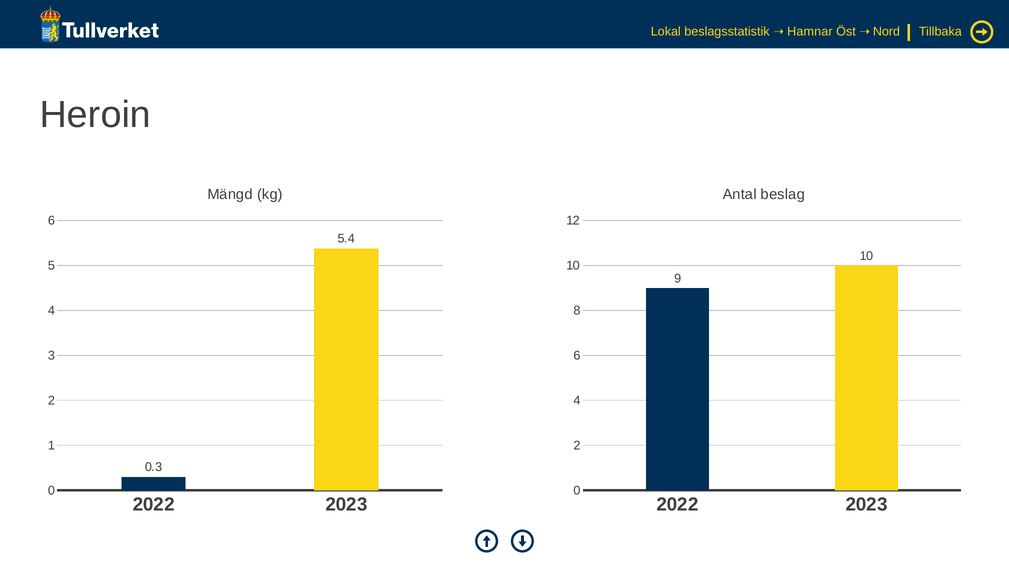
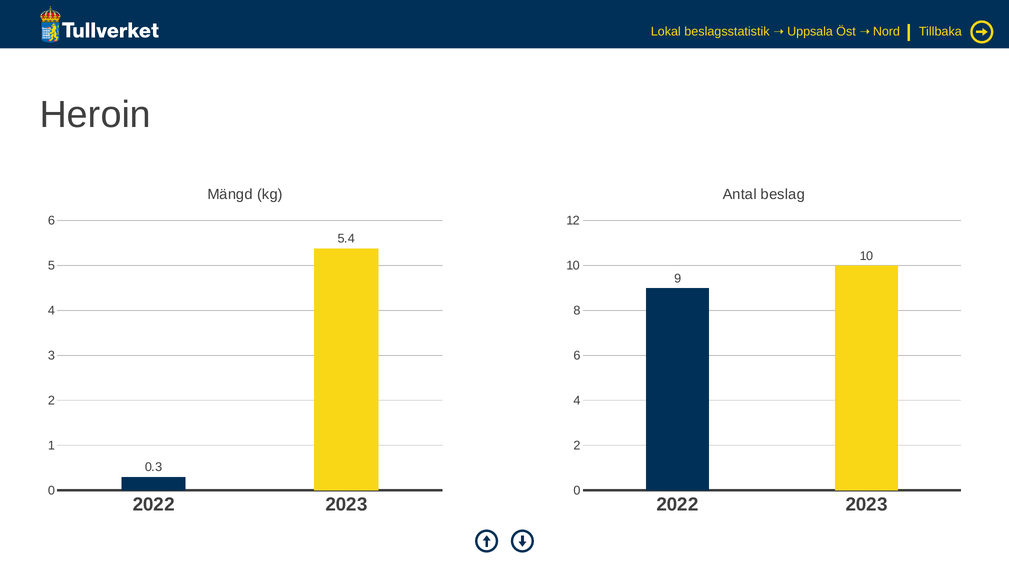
Hamnar: Hamnar -> Uppsala (810, 32)
